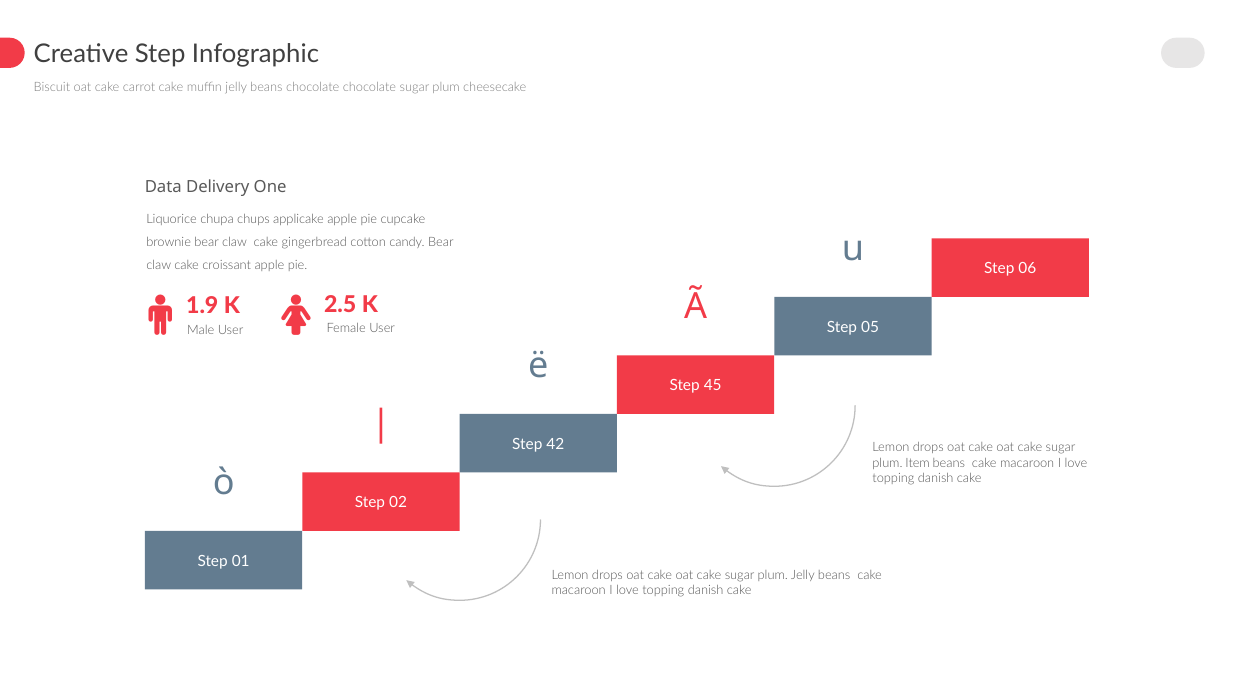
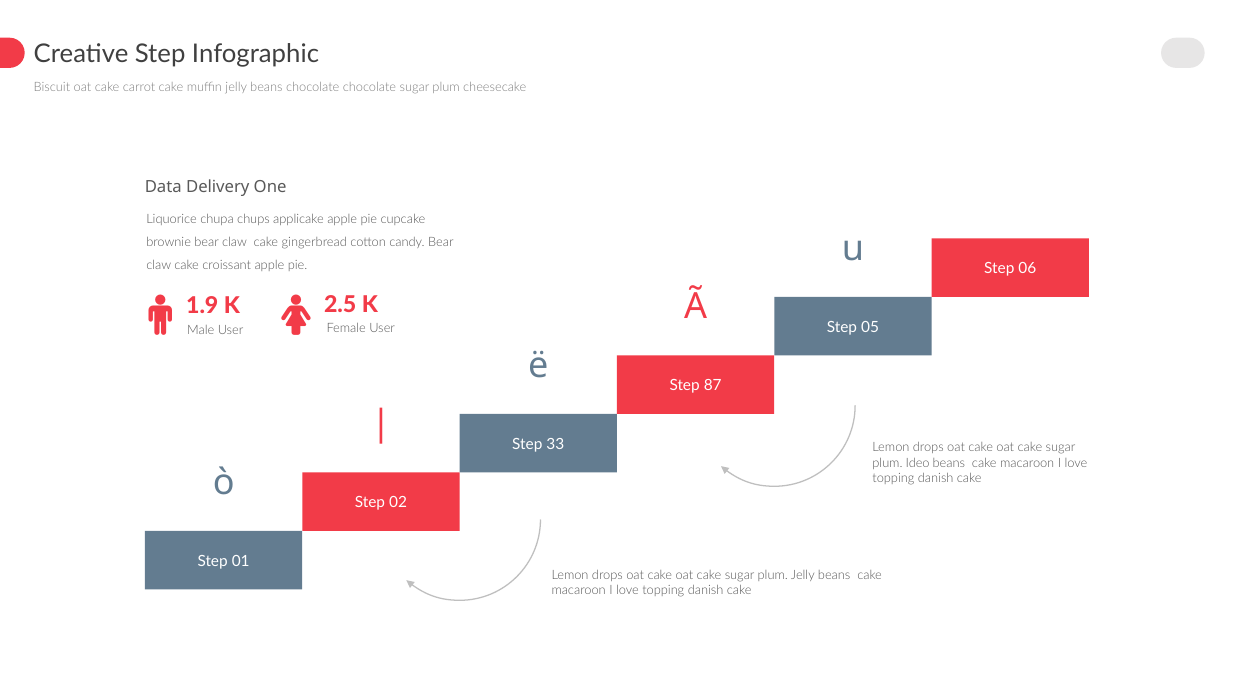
45: 45 -> 87 (713, 386)
42: 42 -> 33 (555, 444)
Item: Item -> Ideo (918, 463)
